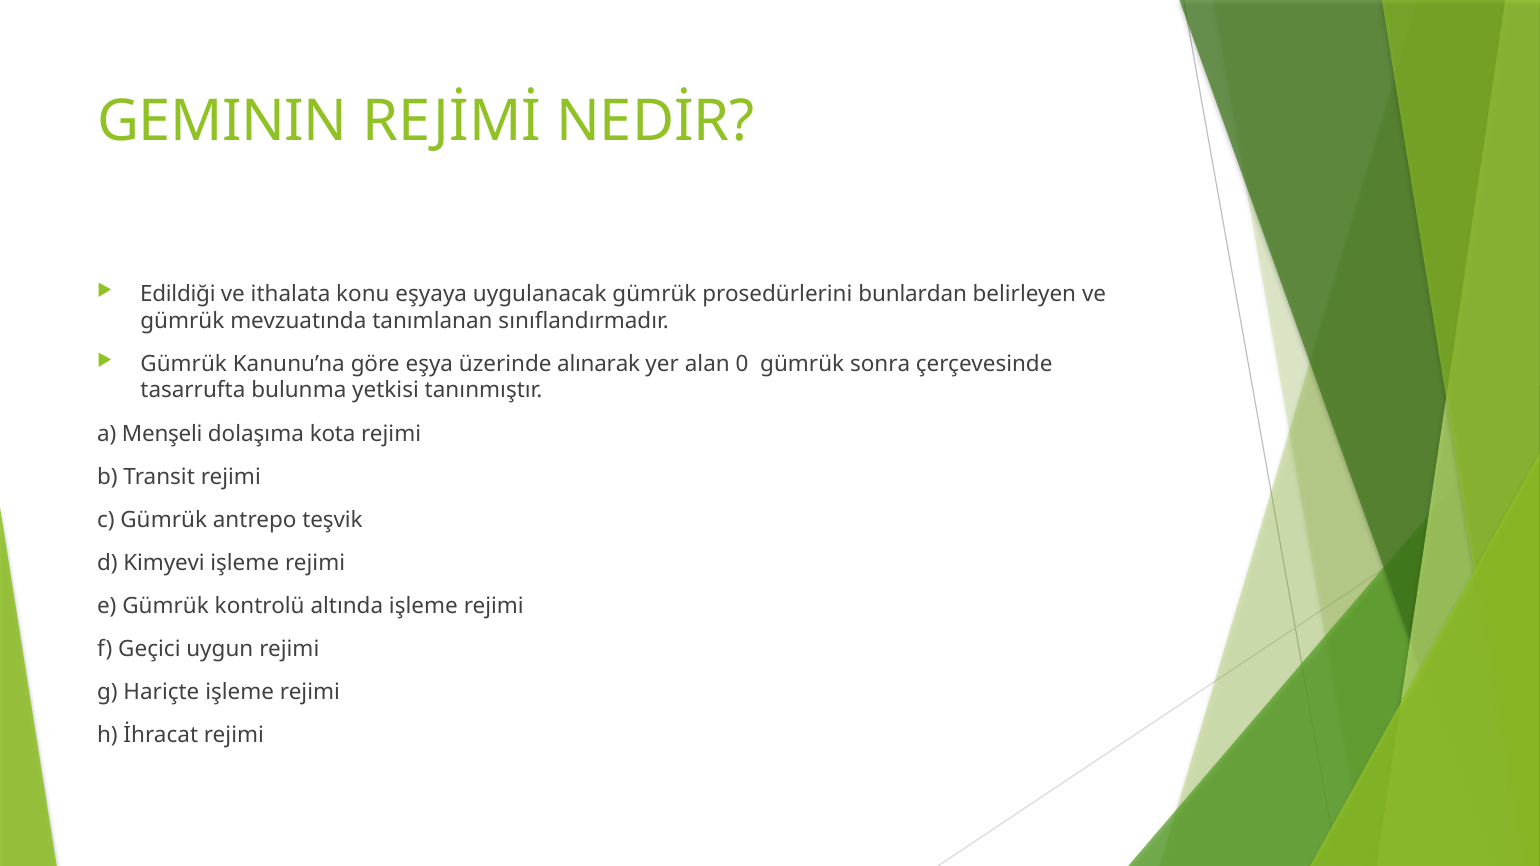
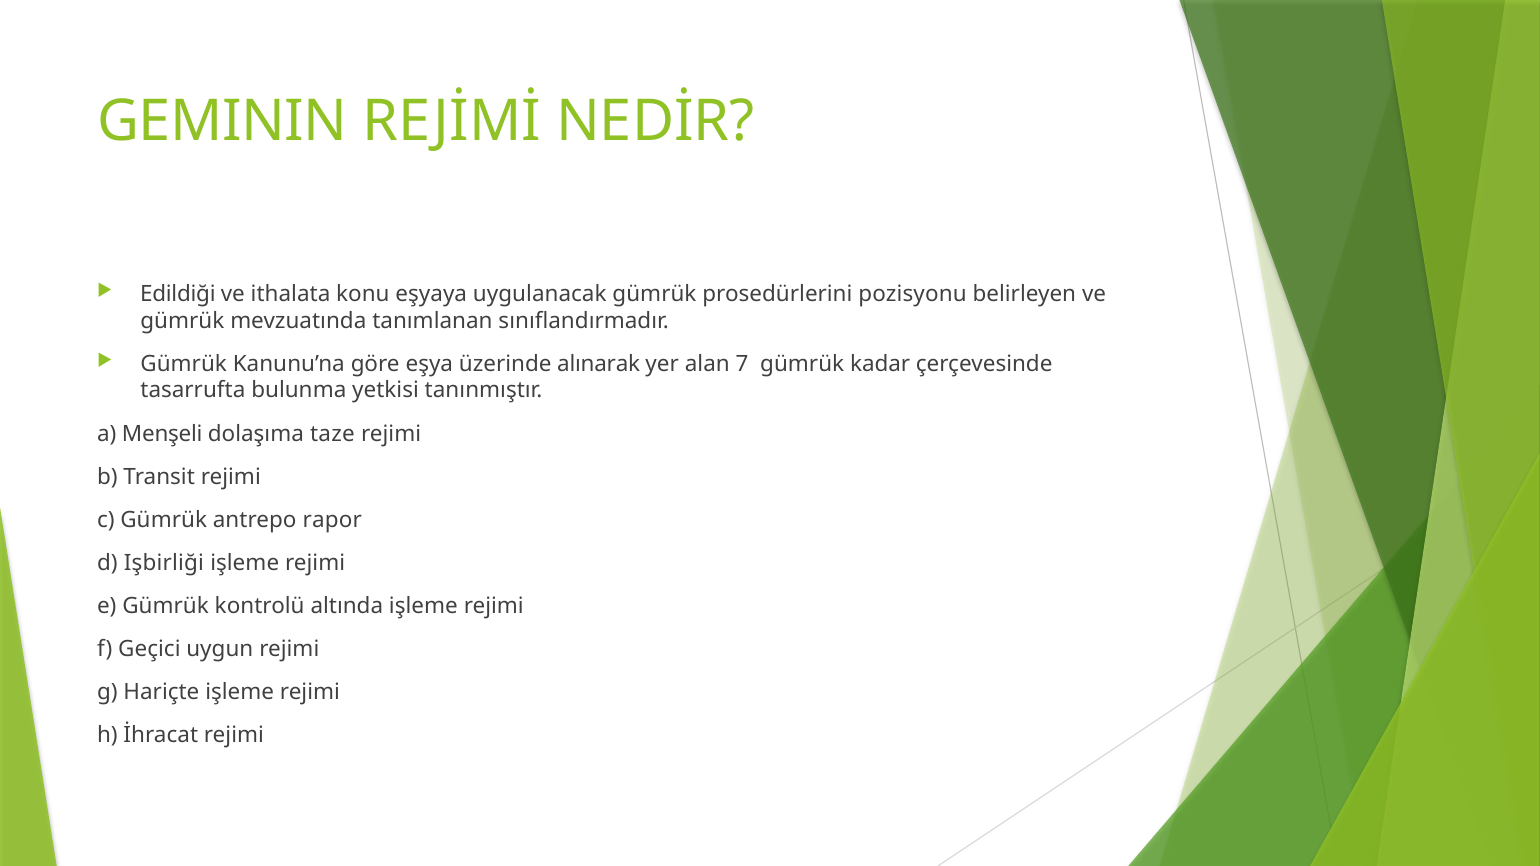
bunlardan: bunlardan -> pozisyonu (912, 294)
0: 0 -> 7 (742, 364)
sonra: sonra -> kadar (880, 364)
kota: kota -> taze (332, 434)
teşvik: teşvik -> rapor (332, 520)
Kimyevi: Kimyevi -> Işbirliği (164, 563)
